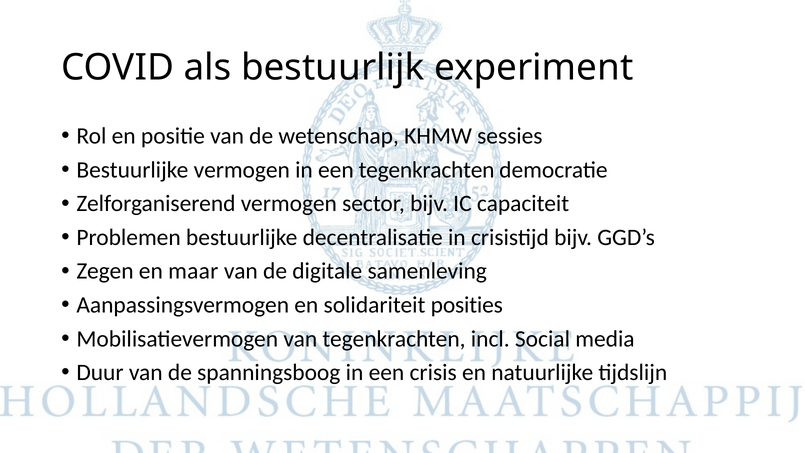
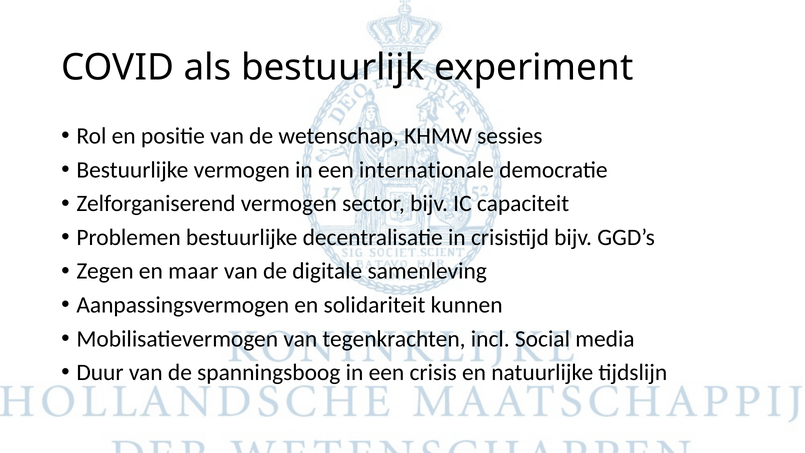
een tegenkrachten: tegenkrachten -> internationale (426, 170)
posities: posities -> kunnen (467, 305)
